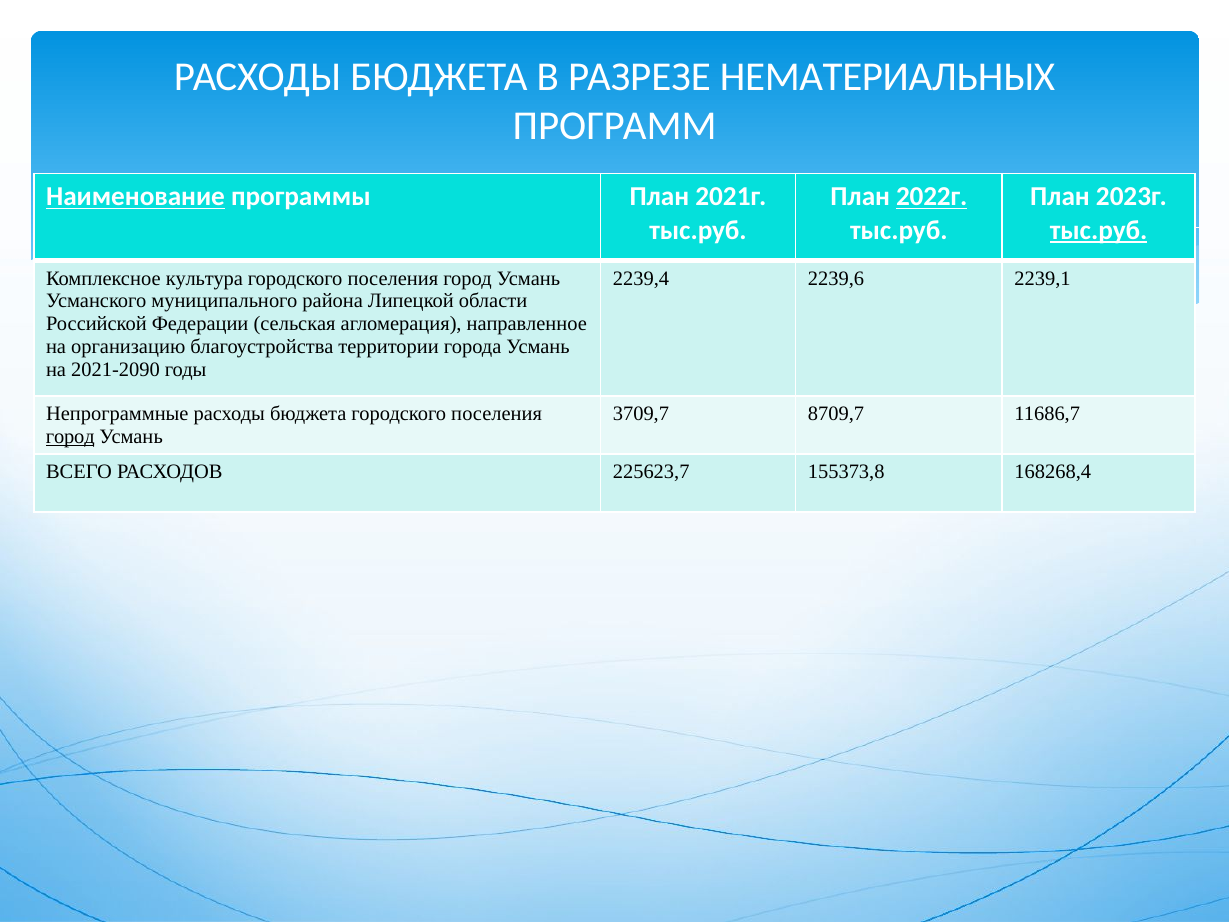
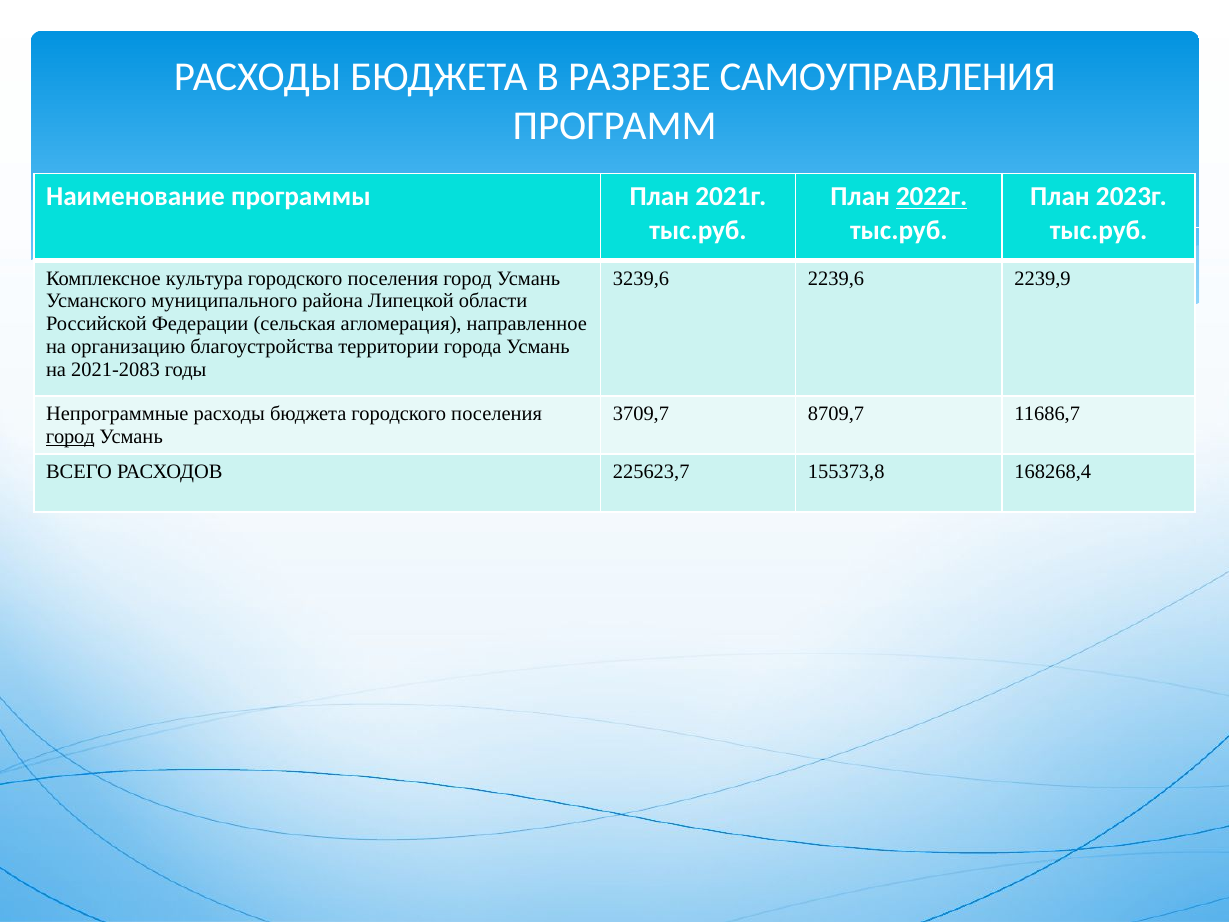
НЕМАТЕРИАЛЬНЫХ: НЕМАТЕРИАЛЬНЫХ -> САМОУПРАВЛЕНИЯ (888, 77)
Наименование underline: present -> none (136, 197)
тыс.руб underline: present -> none (1099, 230)
2239,4: 2239,4 -> 3239,6 (641, 278)
2239,1: 2239,1 -> 2239,9 (1043, 278)
2021-2090: 2021-2090 -> 2021-2083 (115, 369)
